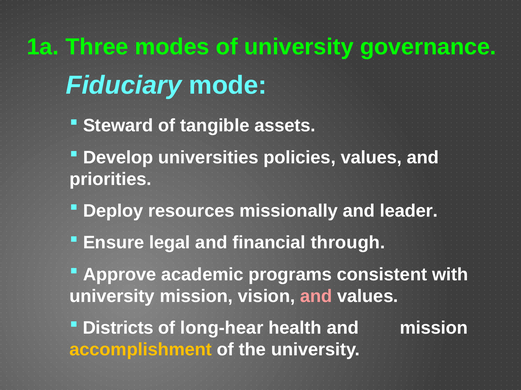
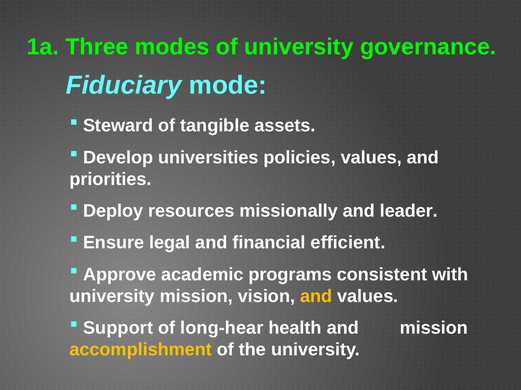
through: through -> efficient (348, 243)
and colour: pink -> yellow (316, 297)
Districts: Districts -> Support (118, 328)
